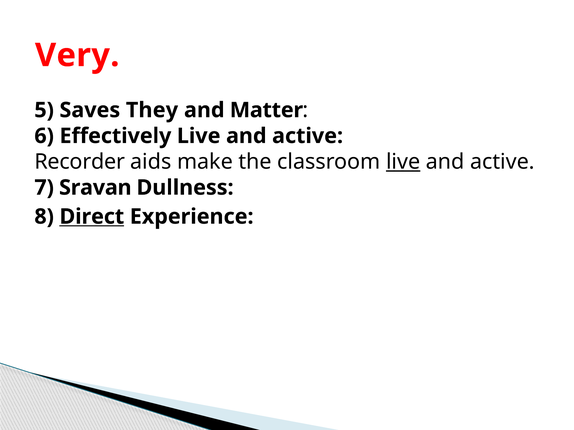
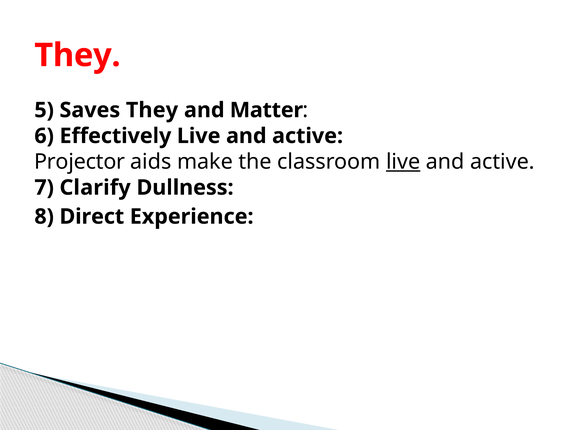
Very: Very -> They (77, 55)
Recorder: Recorder -> Projector (80, 162)
Sravan: Sravan -> Clarify (95, 188)
Direct underline: present -> none (92, 217)
